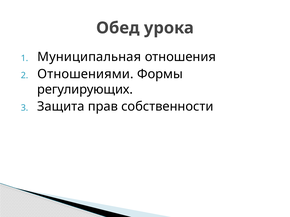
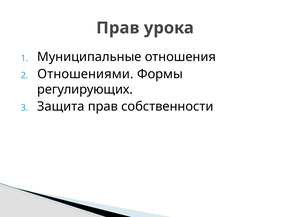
Обед: Обед -> Прав (118, 28)
Муниципальная: Муниципальная -> Муниципальные (89, 57)
